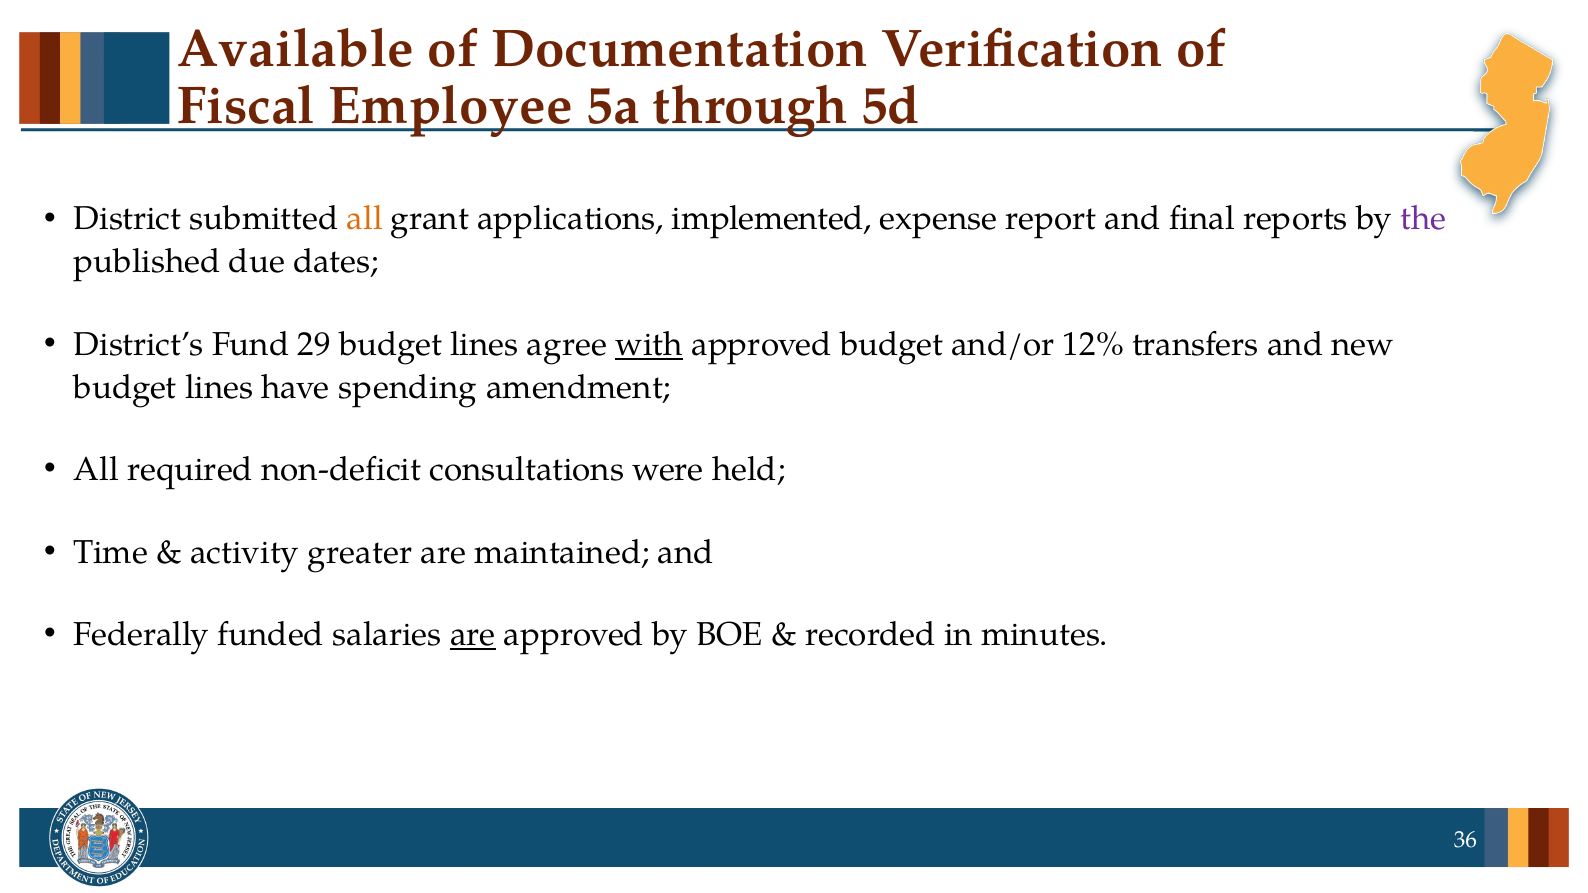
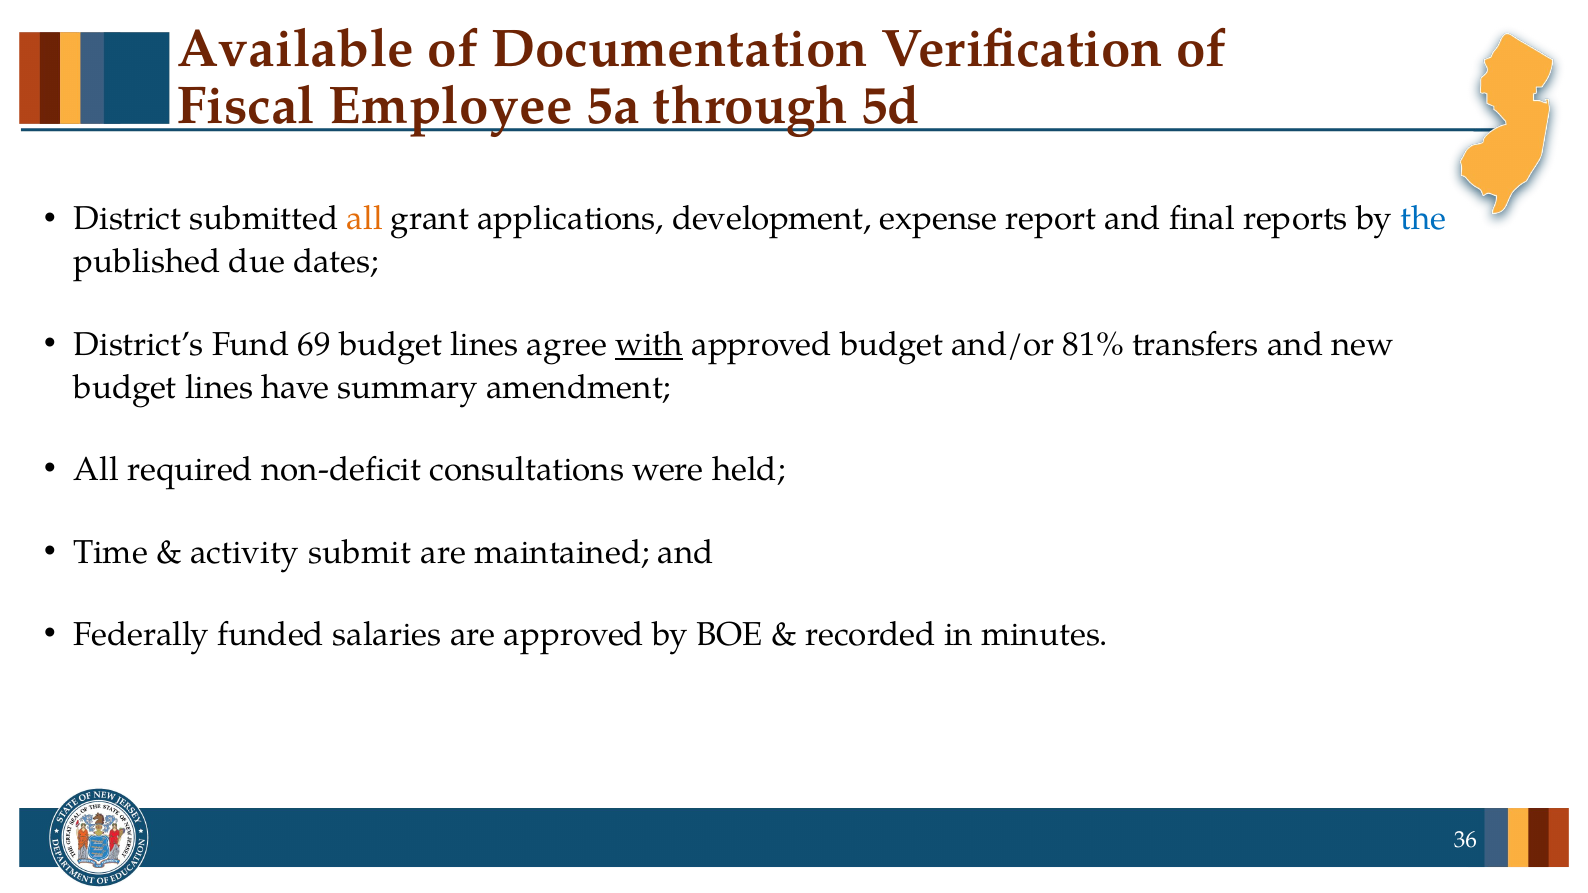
implemented: implemented -> development (772, 219)
the colour: purple -> blue (1423, 219)
29: 29 -> 69 (314, 345)
12%: 12% -> 81% (1093, 345)
spending: spending -> summary (408, 387)
greater: greater -> submit (360, 553)
are underline: present -> none (473, 635)
